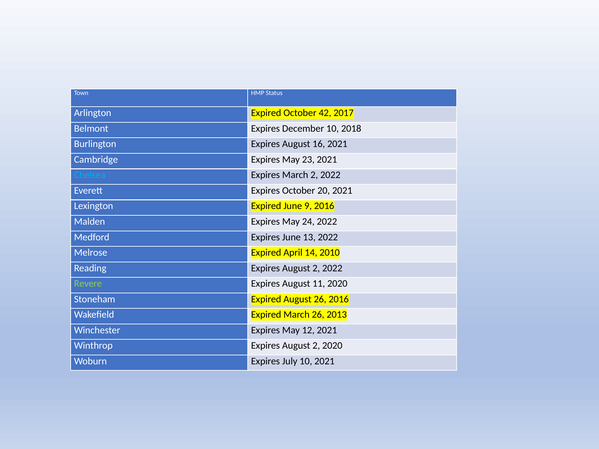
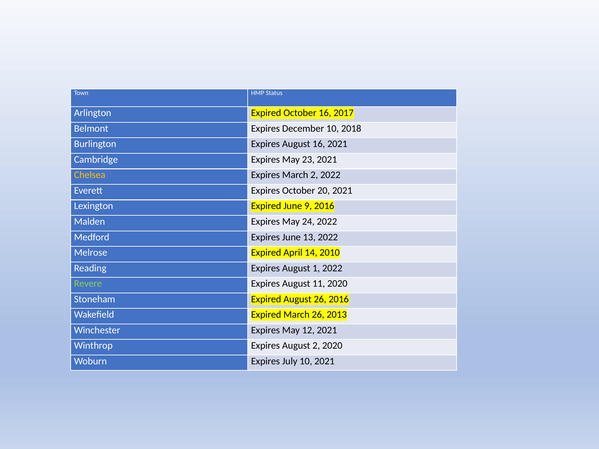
October 42: 42 -> 16 (325, 113)
Chelsea colour: light blue -> yellow (90, 175)
Reading Expires August 2: 2 -> 1 (316, 268)
